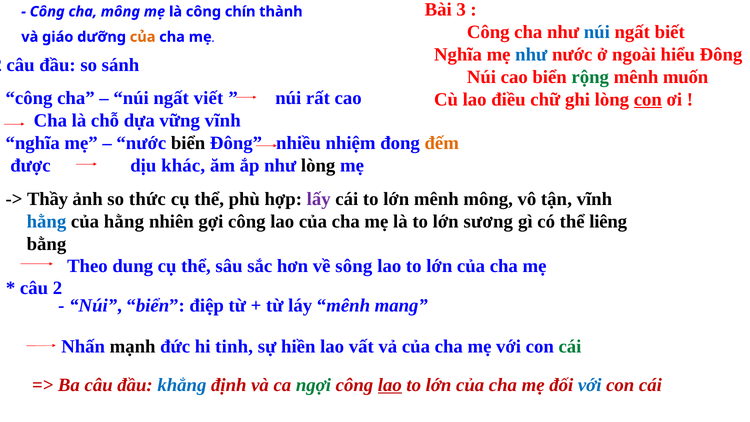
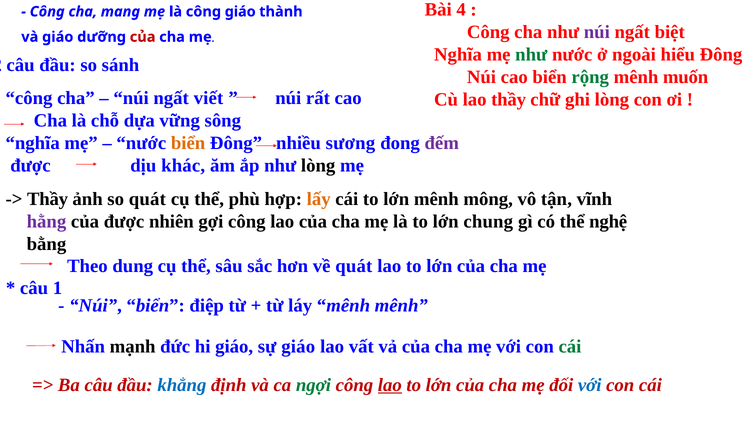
3: 3 -> 4 (461, 9)
cha mông: mông -> mang (120, 12)
công chín: chín -> giáo (240, 12)
núi colour: blue -> purple (597, 32)
biết: biết -> biệt (670, 32)
của colour: orange -> red (143, 37)
như colour: blue -> green (531, 54)
lao điều: điều -> thầy (509, 99)
con underline: present -> none (648, 99)
vững vĩnh: vĩnh -> sông (223, 121)
biển colour: black -> orange (188, 143)
nhiệm: nhiệm -> sương (350, 143)
đếm colour: orange -> purple (442, 143)
so thức: thức -> quát (147, 199)
lấy colour: purple -> orange (319, 199)
hằng colour: blue -> purple (46, 222)
của hằng: hằng -> được (124, 222)
sương: sương -> chung (488, 222)
liêng: liêng -> nghệ (608, 222)
về sông: sông -> quát (354, 266)
2: 2 -> 1 (57, 288)
mênh mang: mang -> mênh (401, 306)
hi tinh: tinh -> giáo (234, 347)
sự hiền: hiền -> giáo (298, 347)
